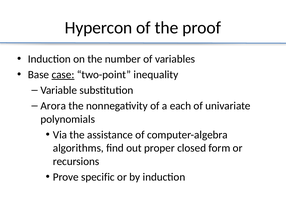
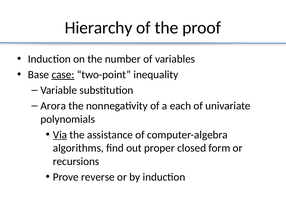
Hypercon: Hypercon -> Hierarchy (98, 28)
Via underline: none -> present (60, 134)
specific: specific -> reverse (98, 177)
